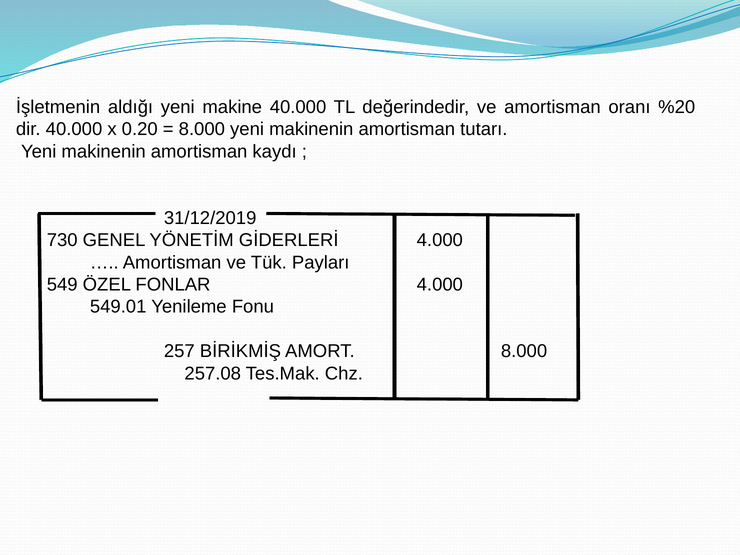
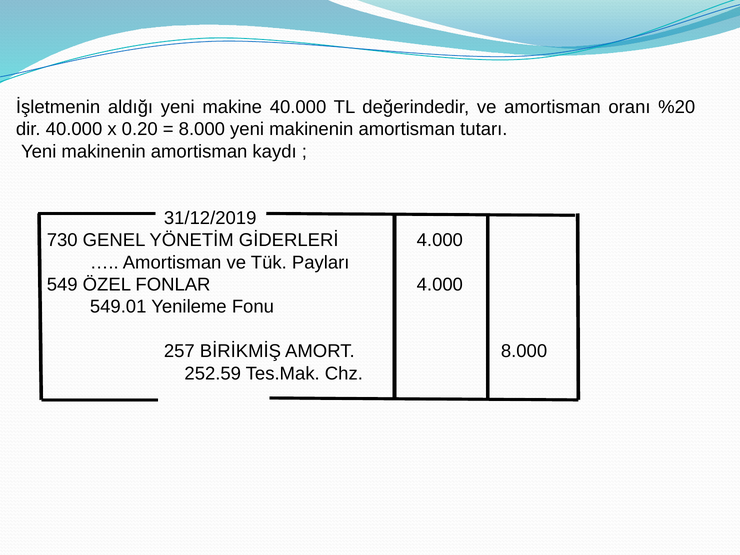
257.08: 257.08 -> 252.59 (213, 373)
